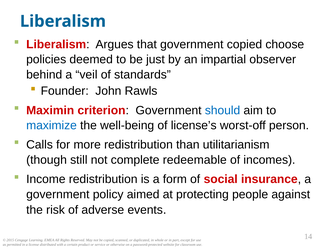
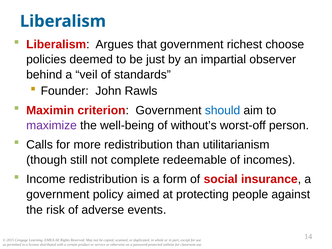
government copied: copied -> richest (245, 44)
maximize colour: blue -> purple (52, 125)
license’s: license’s -> without’s (194, 125)
